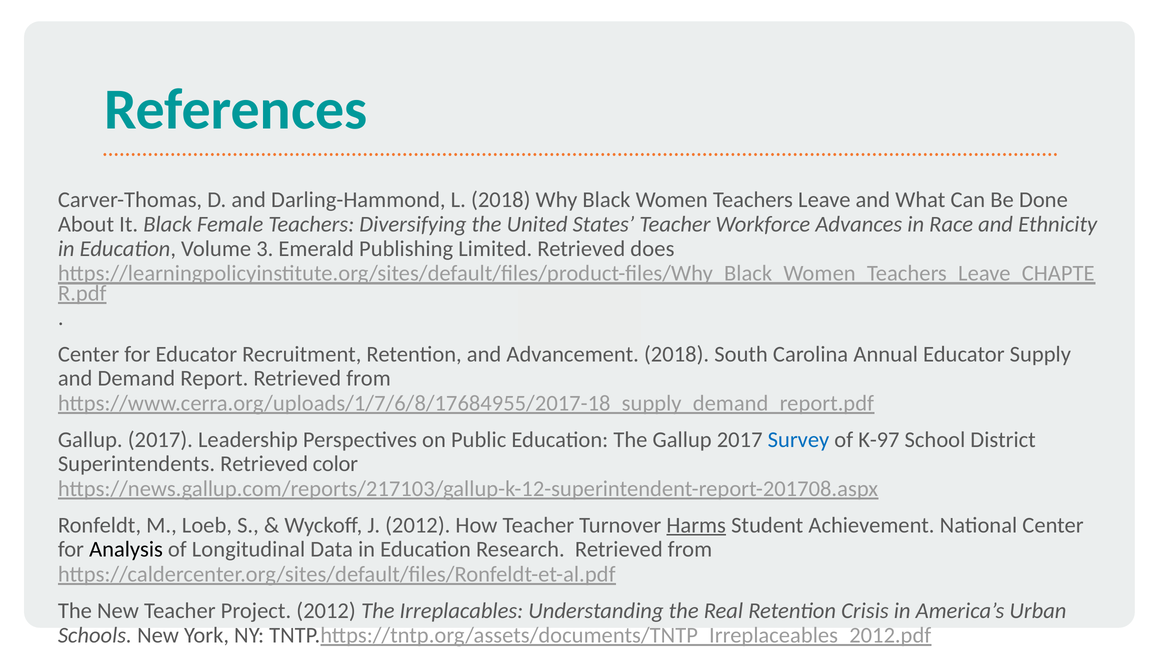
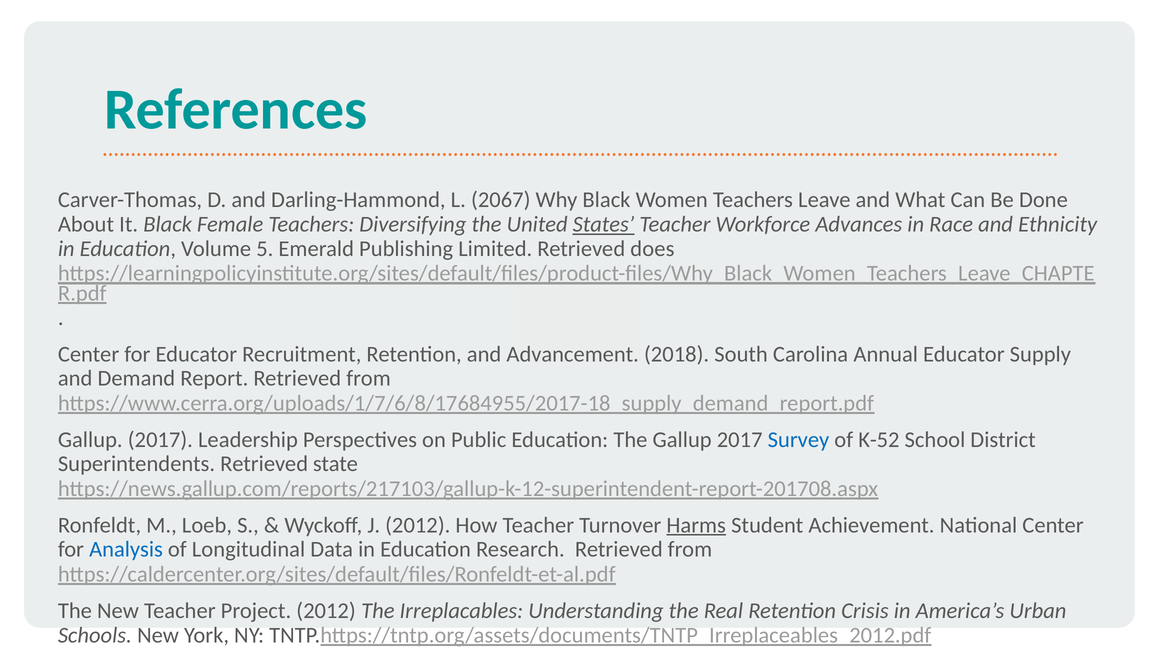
L 2018: 2018 -> 2067 (501, 200)
States underline: none -> present (604, 224)
3: 3 -> 5 (265, 249)
K-97: K-97 -> K-52 (879, 440)
color: color -> state (335, 464)
Analysis colour: black -> blue (126, 549)
